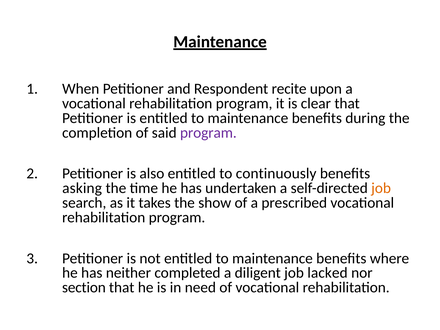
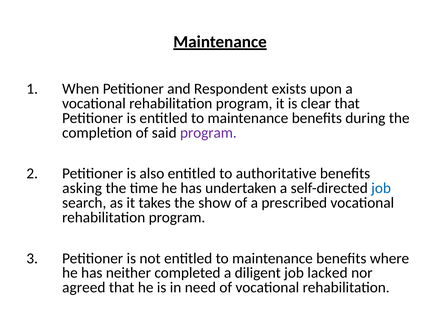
recite: recite -> exists (289, 89)
continuously: continuously -> authoritative (276, 174)
job colour: orange -> blue (381, 188)
section: section -> agreed (84, 288)
